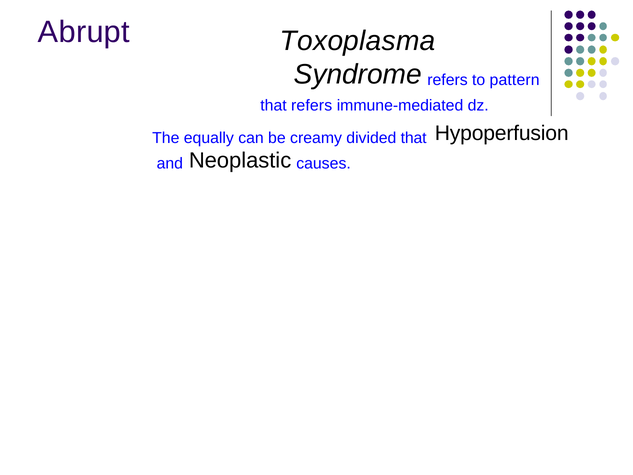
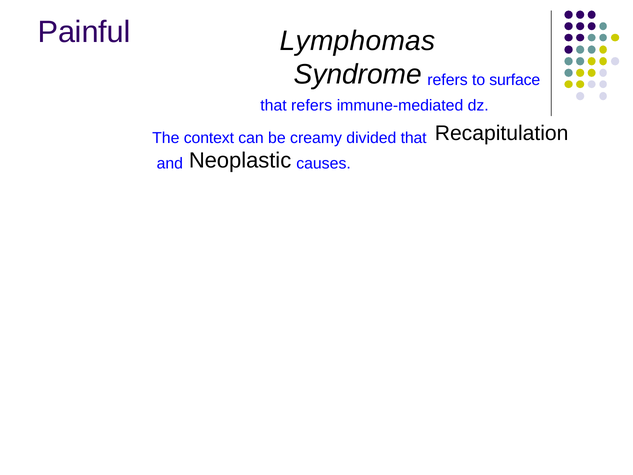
Abrupt: Abrupt -> Painful (84, 32)
Toxoplasma: Toxoplasma -> Lymphomas (358, 41)
pattern: pattern -> surface (515, 80)
Hypoperfusion: Hypoperfusion -> Recapitulation (502, 133)
equally: equally -> context (209, 138)
